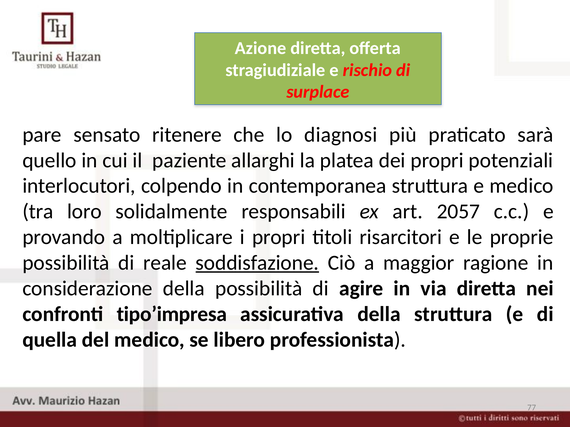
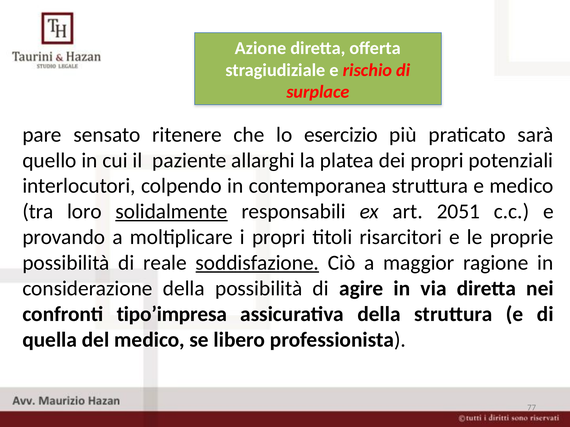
diagnosi: diagnosi -> esercizio (341, 135)
solidalmente underline: none -> present (171, 212)
2057: 2057 -> 2051 (458, 212)
